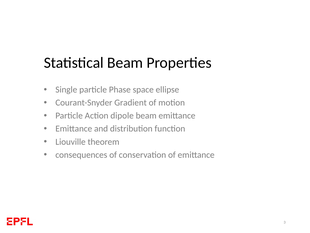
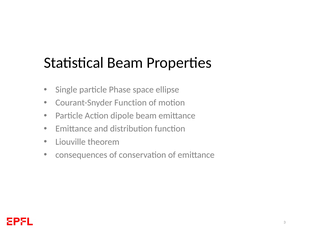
Courant-Snyder Gradient: Gradient -> Function (131, 102)
